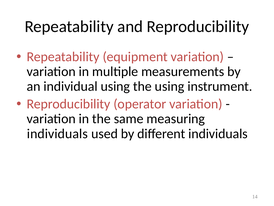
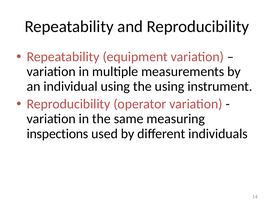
individuals: individuals -> inspections (58, 133)
